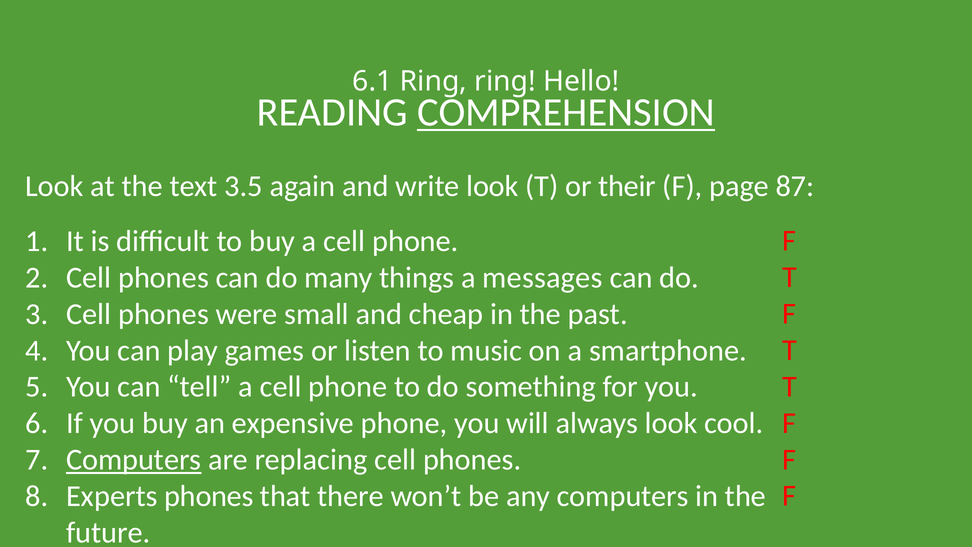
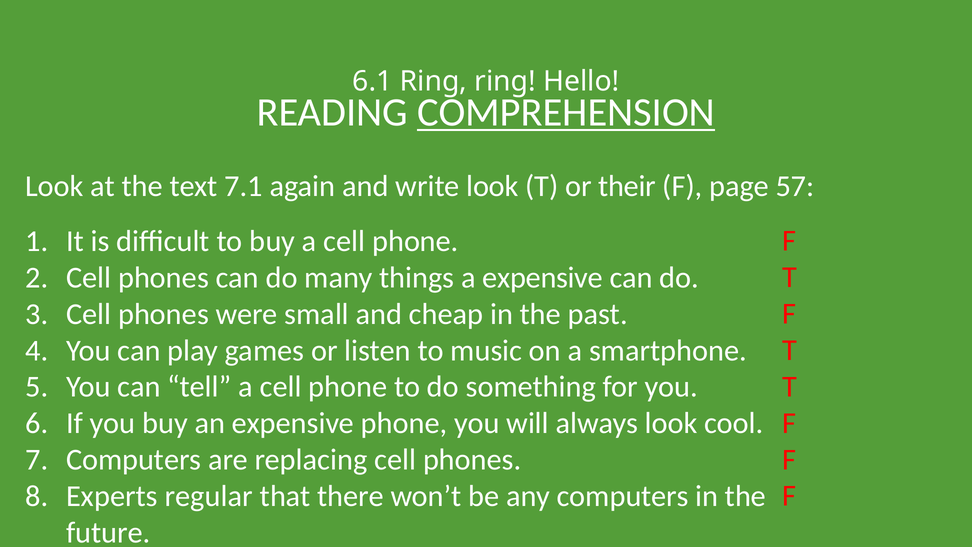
3.5: 3.5 -> 7.1 (244, 186)
87: 87 -> 57 (795, 186)
a messages: messages -> expensive (543, 277)
Computers underline: present -> none (134, 460)
Experts phones: phones -> regular (209, 496)
